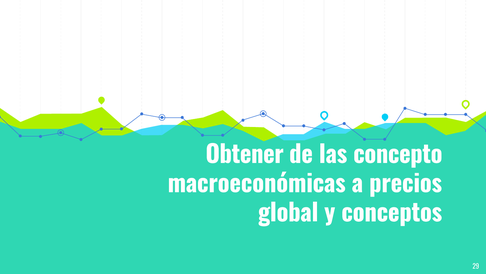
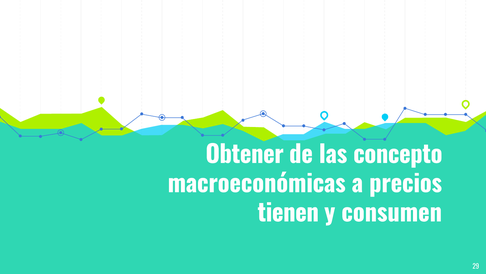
global: global -> tienen (288, 213)
conceptos: conceptos -> consumen (392, 213)
